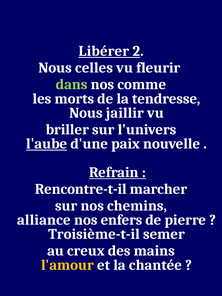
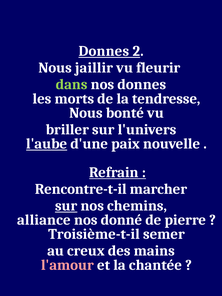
Libérer: Libérer -> Donnes (104, 51)
celles: celles -> jaillir (94, 68)
nos comme: comme -> donnes (142, 84)
jaillir: jaillir -> bonté (125, 113)
sur underline: none -> present (66, 206)
enfers: enfers -> donné (121, 220)
l'amour colour: yellow -> pink (67, 265)
